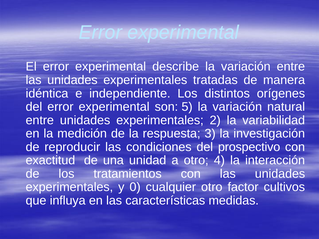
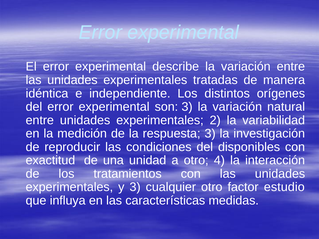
son 5: 5 -> 3 (187, 107)
prospectivo: prospectivo -> disponibles (249, 147)
y 0: 0 -> 3 (135, 187)
cultivos: cultivos -> estudio (284, 187)
